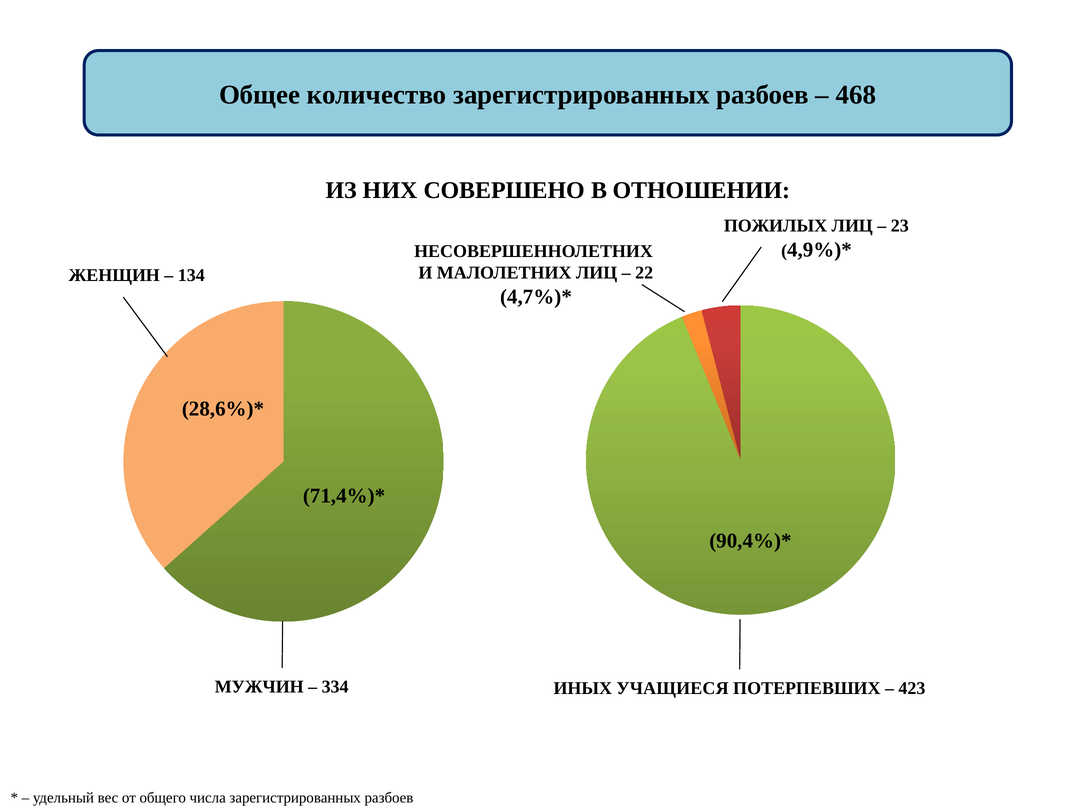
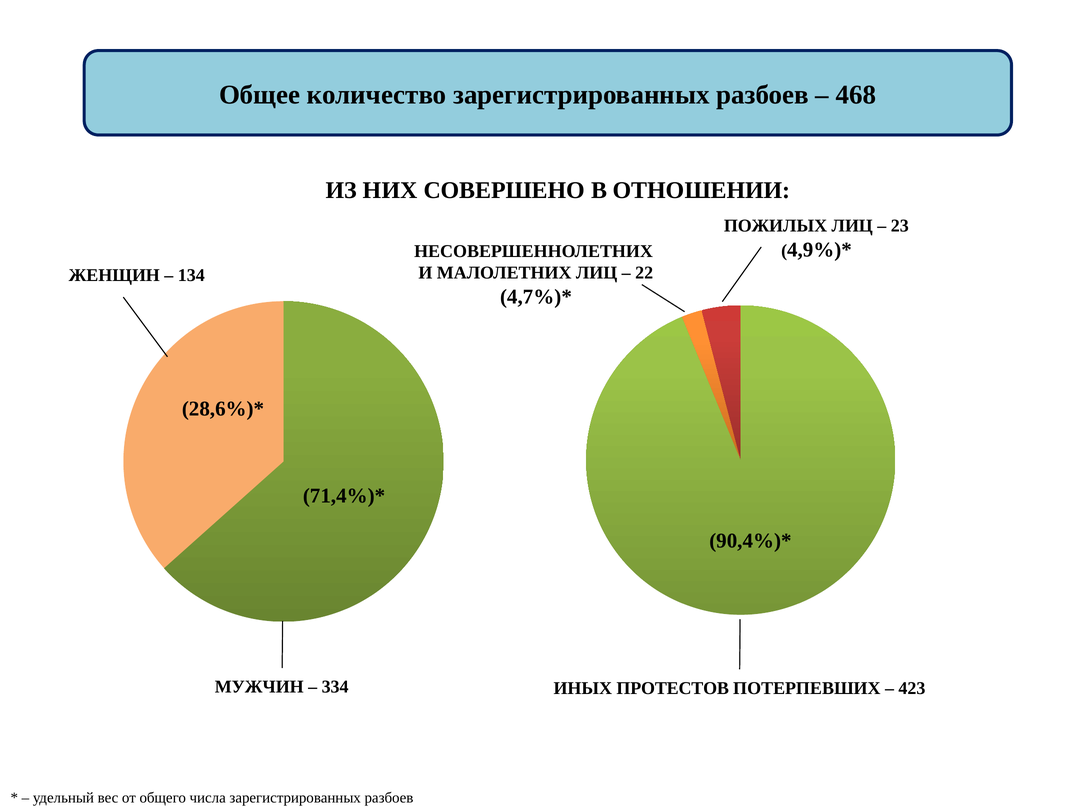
УЧАЩИЕСЯ: УЧАЩИЕСЯ -> ПРОТЕСТОВ (673, 688)
